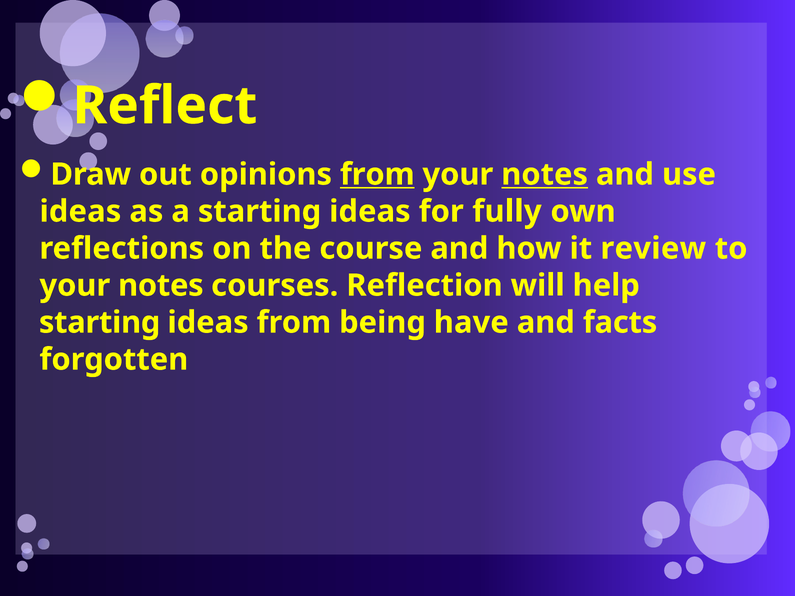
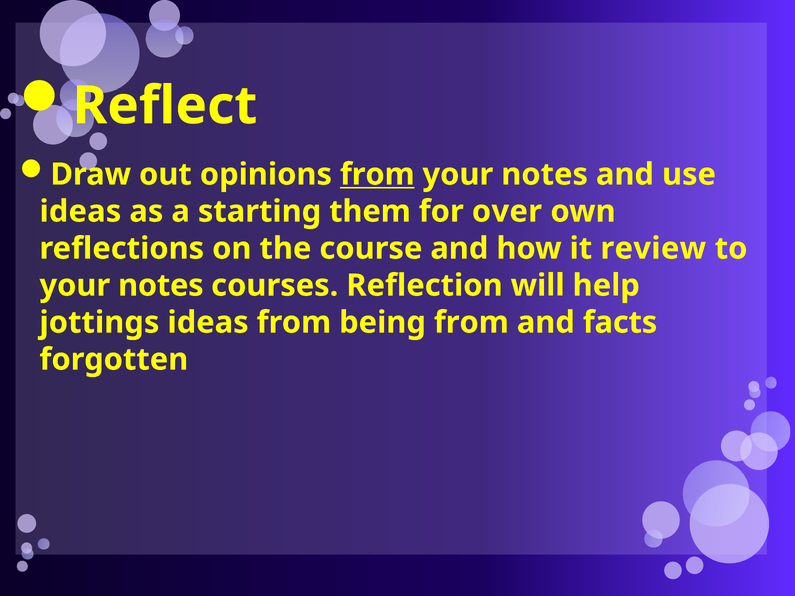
notes underline: present -> none (545, 174)
a starting ideas: ideas -> them (370, 212)
fully: fully -> over (507, 212)
starting: starting -> jottings (99, 323)
being have: have -> from (471, 323)
